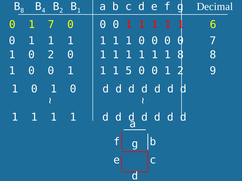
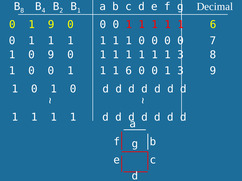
1 7: 7 -> 9 (51, 25)
0 2: 2 -> 9 (51, 55)
1 1 8: 8 -> 3 (181, 55)
5: 5 -> 6 (129, 71)
0 1 2: 2 -> 3 (181, 71)
